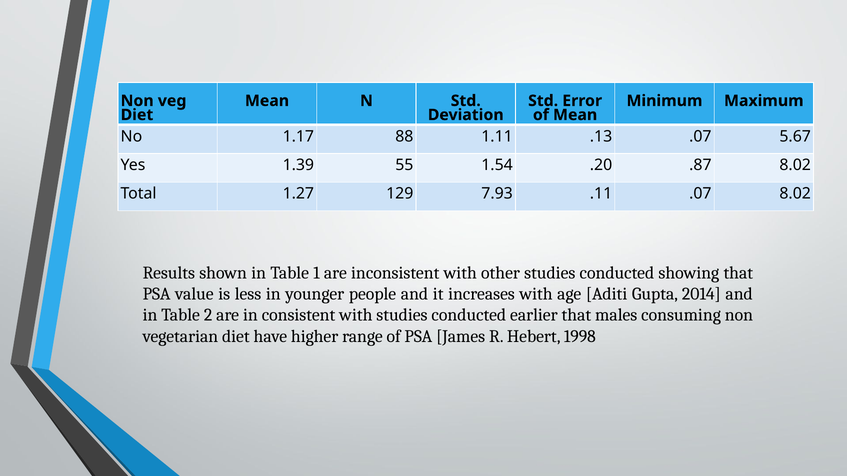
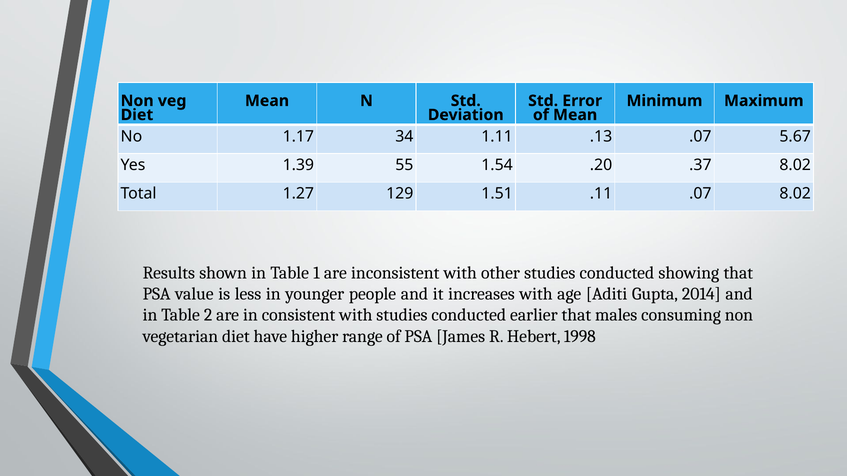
88: 88 -> 34 (404, 136)
.87: .87 -> .37 (700, 165)
7.93: 7.93 -> 1.51 (497, 194)
